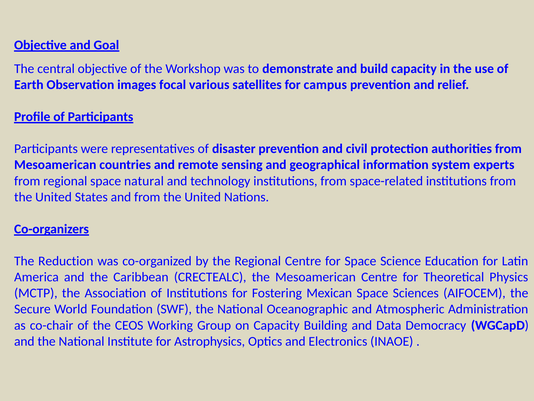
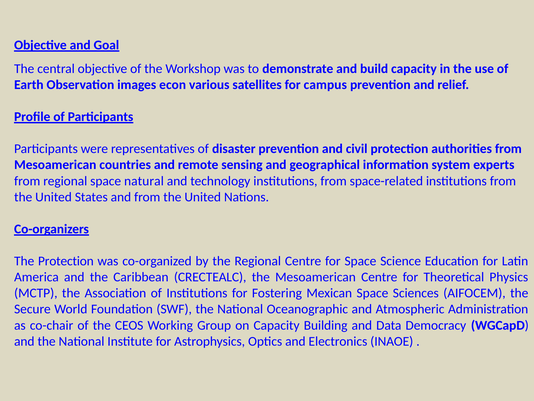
focal: focal -> econ (173, 85)
The Reduction: Reduction -> Protection (66, 261)
